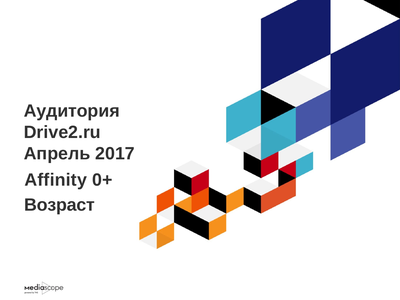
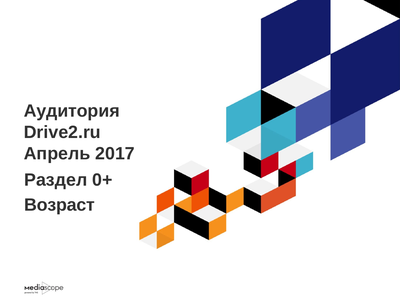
Affinity: Affinity -> Раздел (56, 180)
